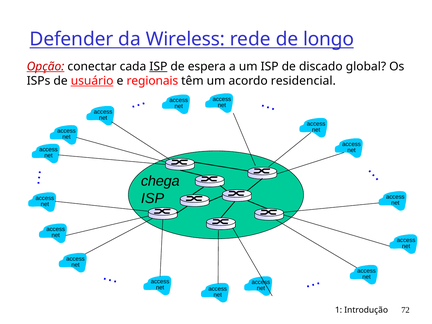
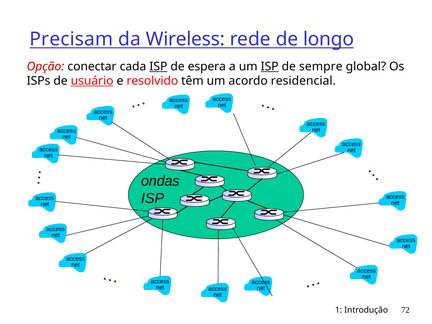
Defender: Defender -> Precisam (71, 39)
Opção underline: present -> none (46, 67)
ISP underline: none -> present (270, 67)
discado: discado -> sempre (321, 67)
regionais: regionais -> resolvido (152, 81)
chega: chega -> ondas (160, 181)
